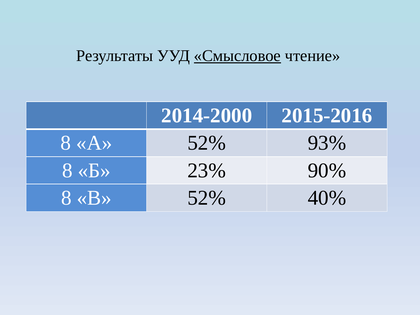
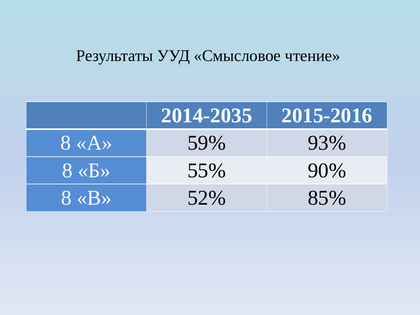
Смысловое underline: present -> none (237, 56)
2014-2000: 2014-2000 -> 2014-2035 (207, 116)
А 52%: 52% -> 59% (207, 143)
23%: 23% -> 55% (207, 170)
40%: 40% -> 85% (327, 198)
